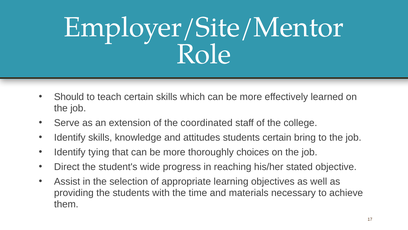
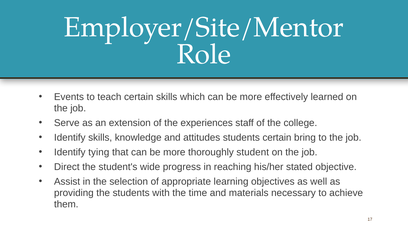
Should: Should -> Events (69, 97)
coordinated: coordinated -> experiences (207, 123)
choices: choices -> student (253, 152)
